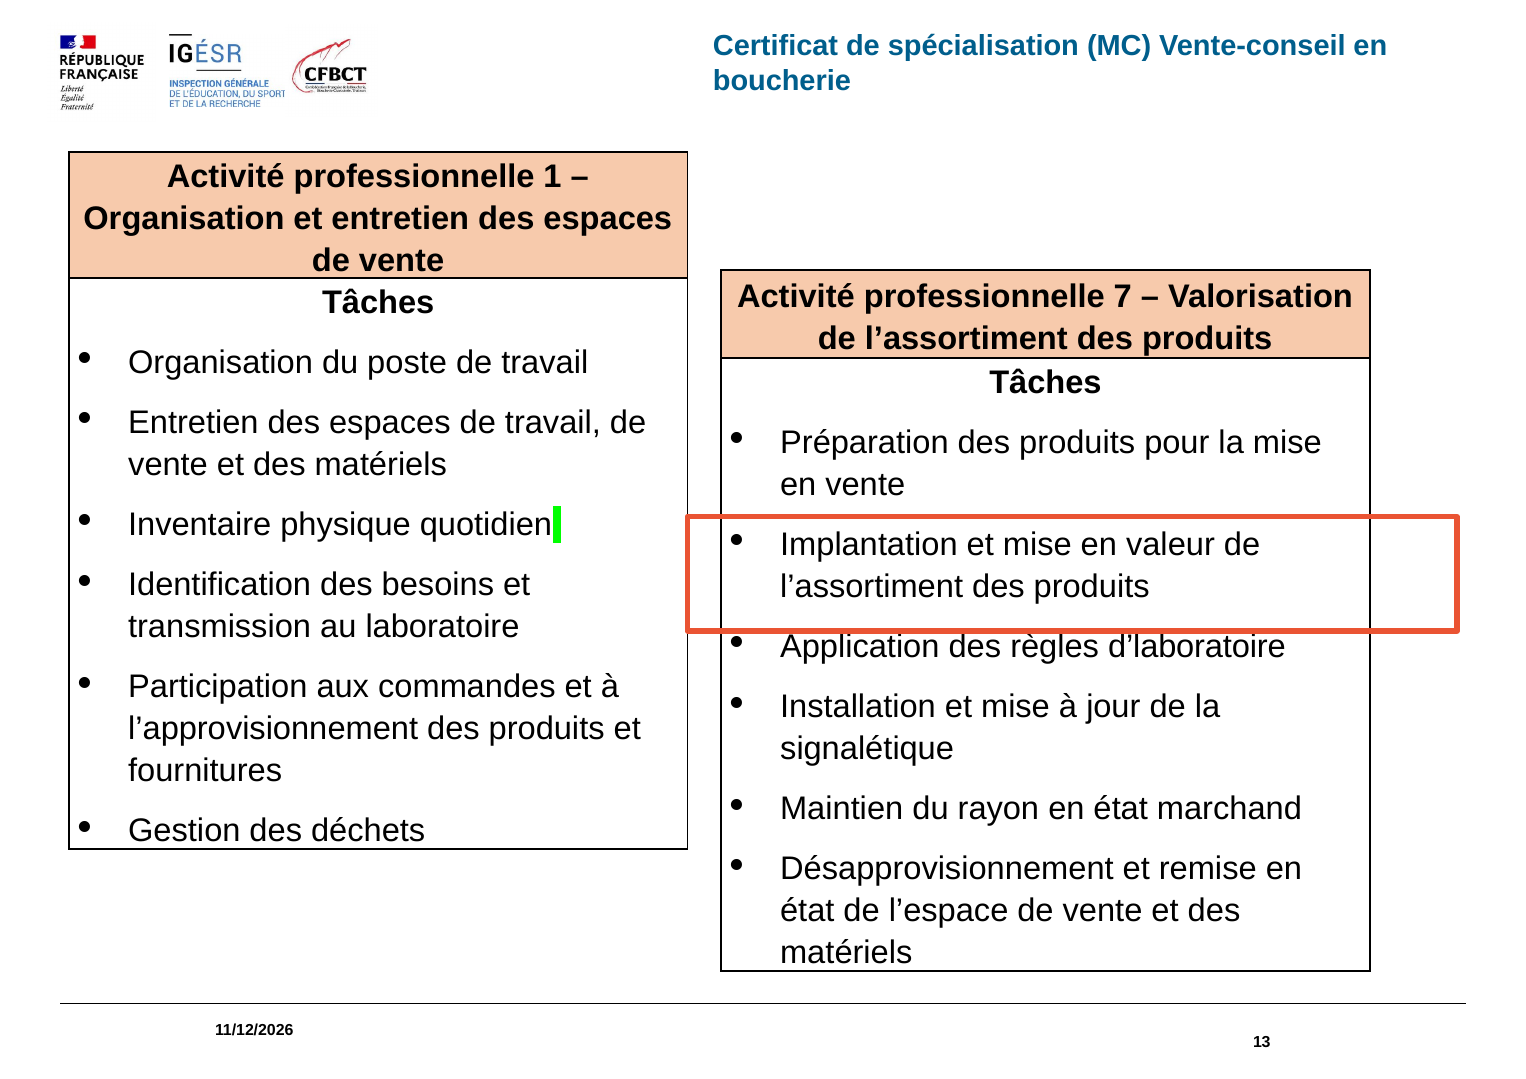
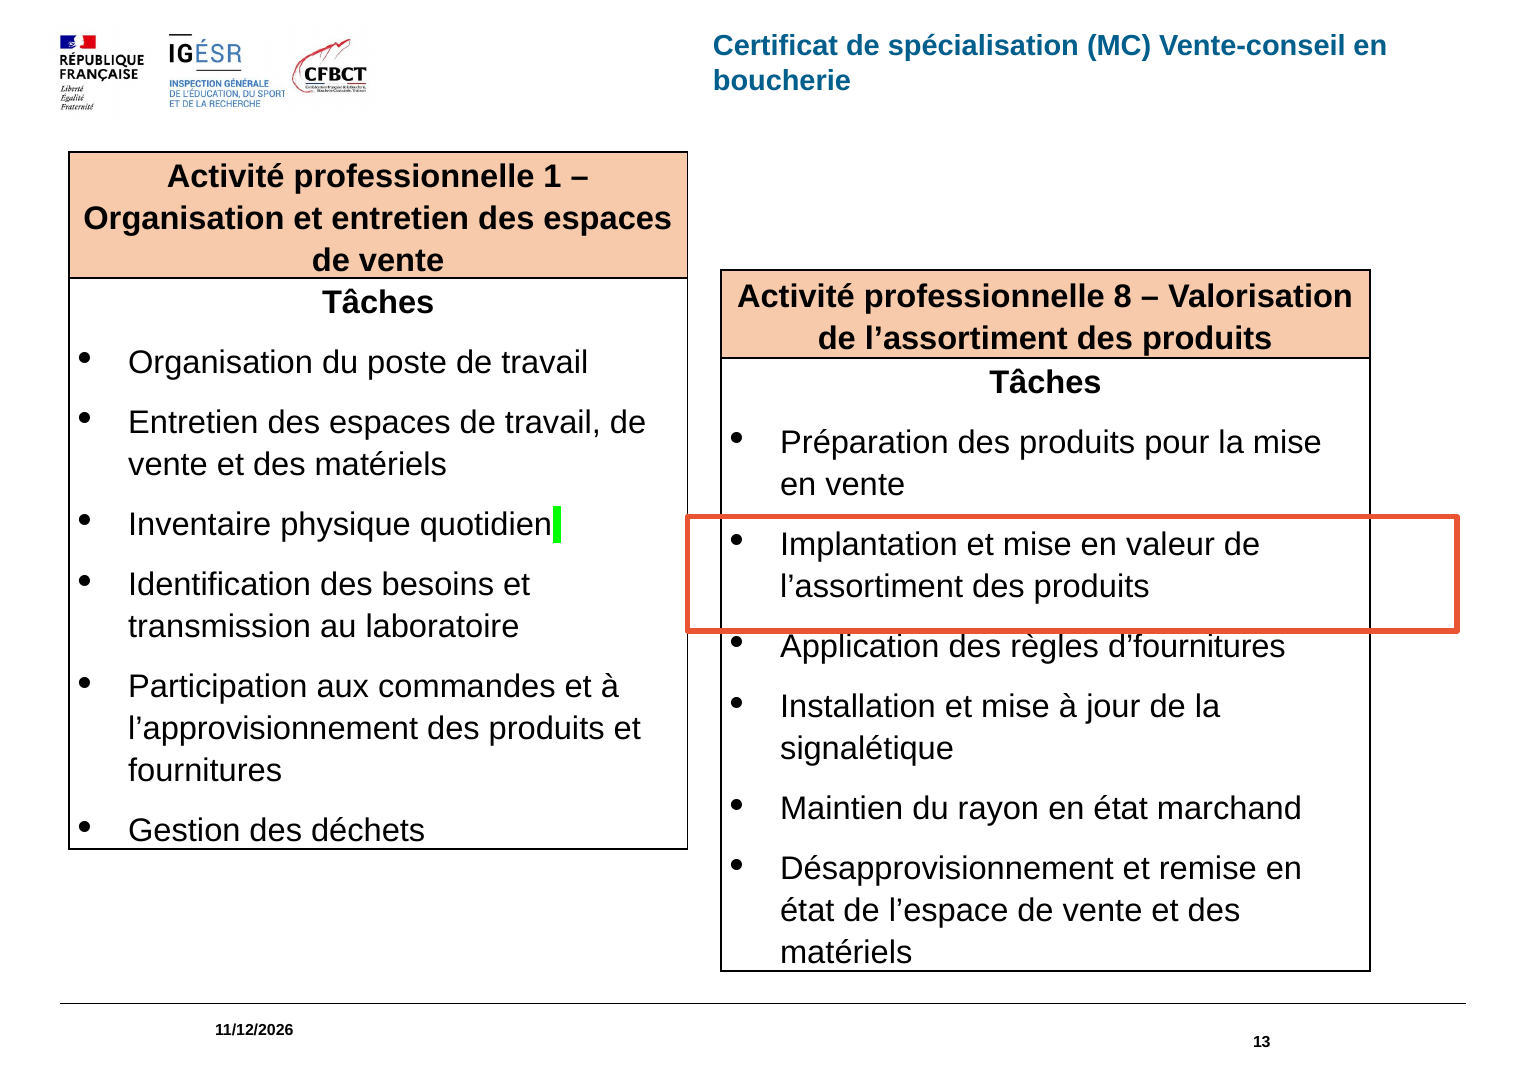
7: 7 -> 8 (1123, 296)
d’laboratoire: d’laboratoire -> d’fournitures (1197, 647)
